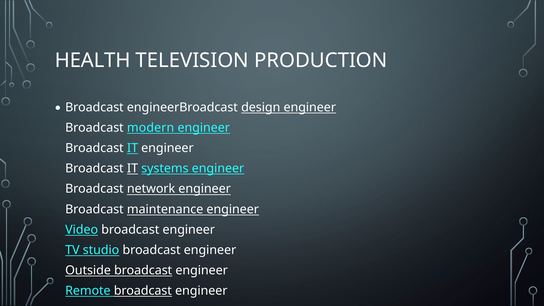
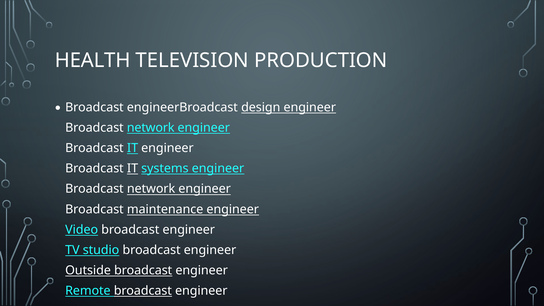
modern: modern -> network (151, 128)
